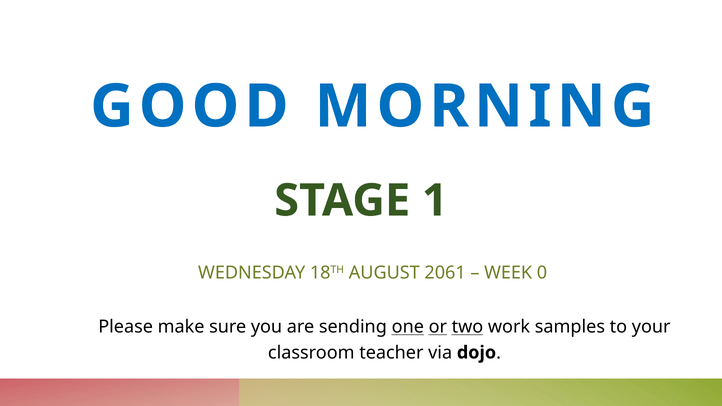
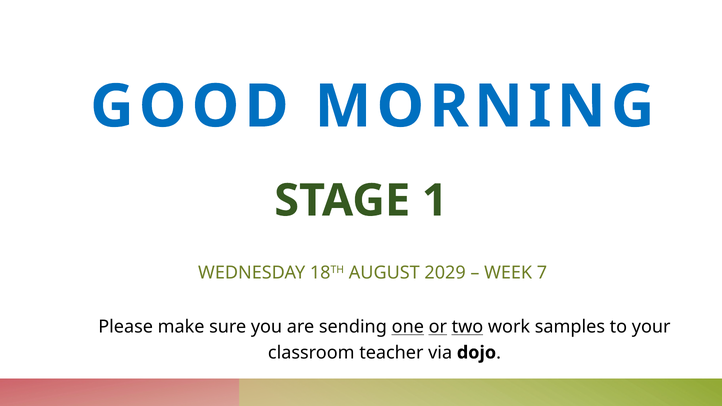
2061: 2061 -> 2029 (445, 273)
0: 0 -> 7 (542, 273)
